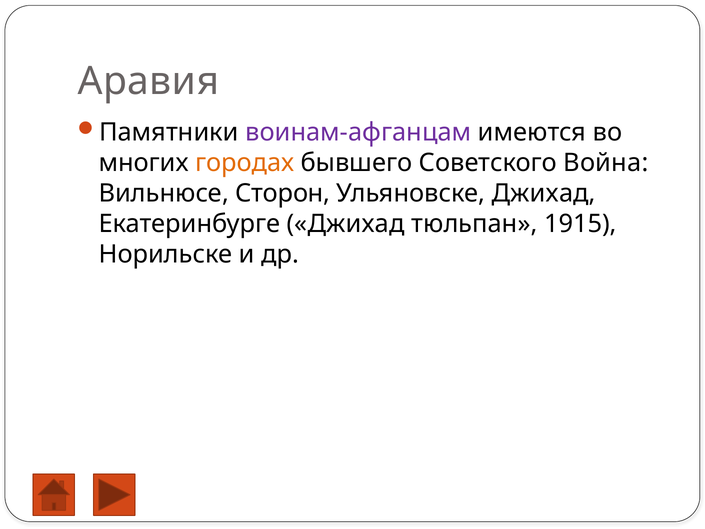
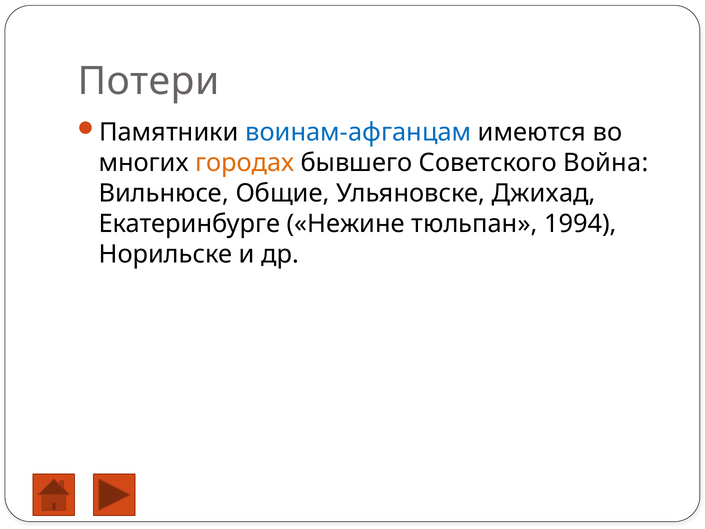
Аравия: Аравия -> Потери (148, 81)
воинам-афганцам colour: purple -> blue (358, 132)
Сторон: Сторон -> Общие (283, 193)
Екатеринбурге Джихад: Джихад -> Нежине (346, 224)
1915: 1915 -> 1994 (580, 224)
